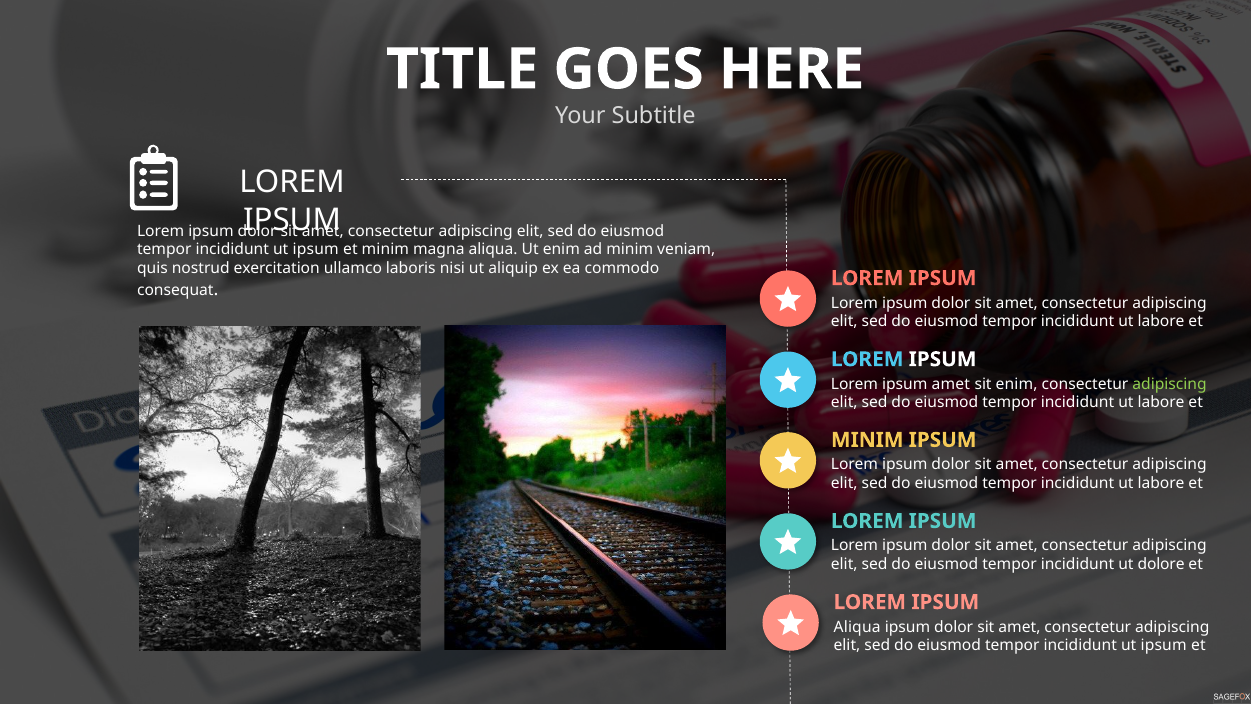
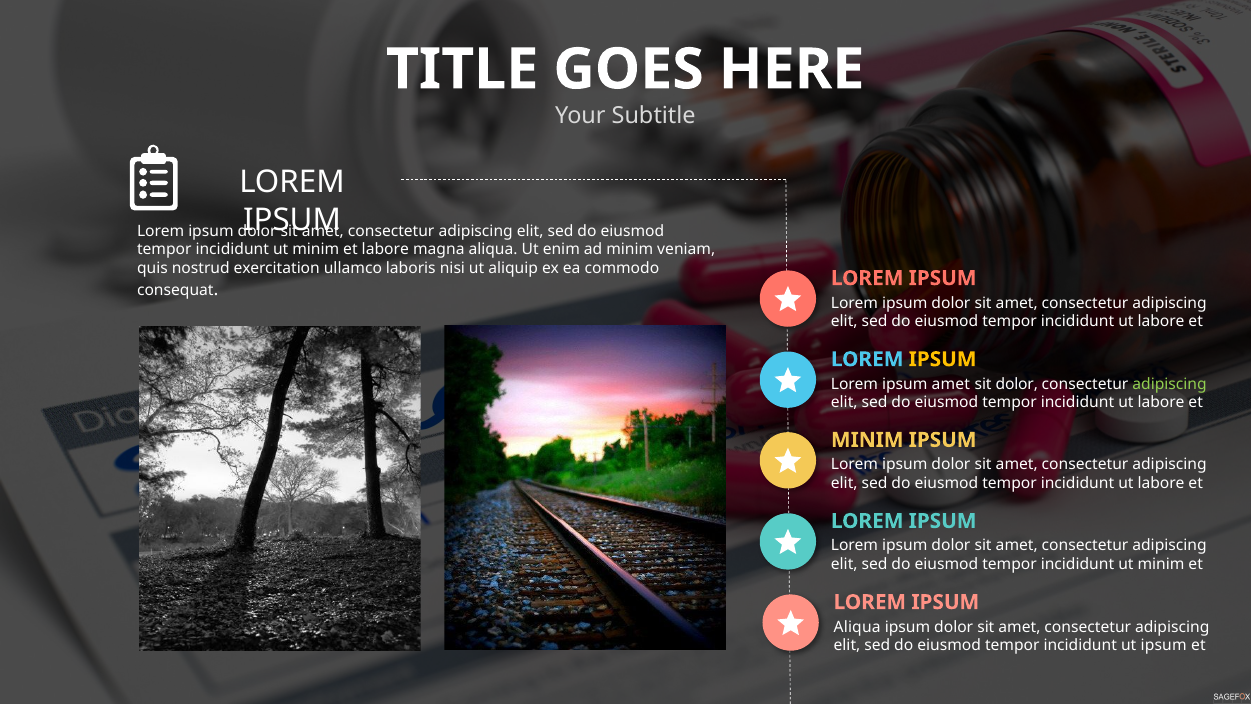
ipsum: ipsum -> minim (316, 250)
minim: minim -> labore (385, 250)
IPSUM colour: white -> yellow (943, 359)
sit enim: enim -> dolor (1017, 384)
dolore: dolore -> minim (1161, 564)
